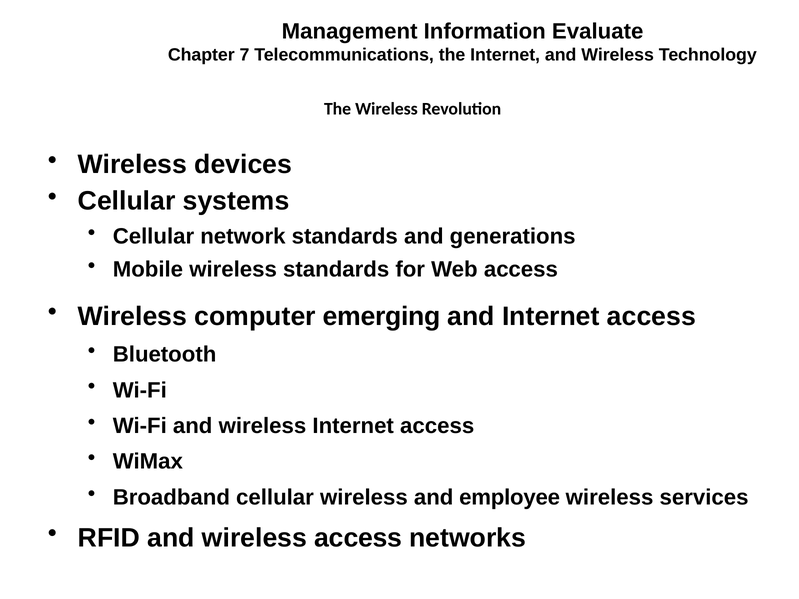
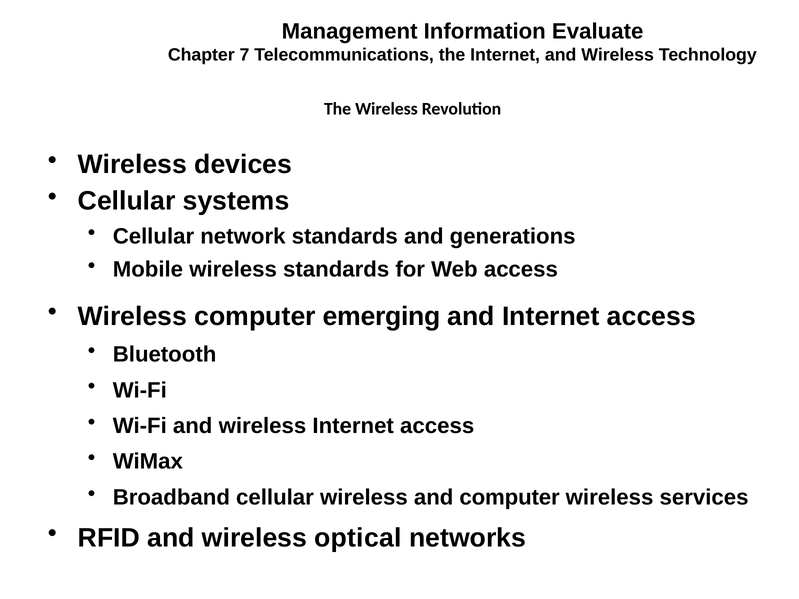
and employee: employee -> computer (510, 498)
wireless access: access -> optical (358, 538)
